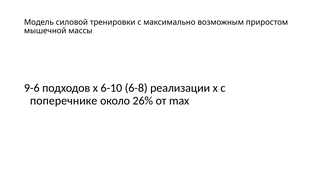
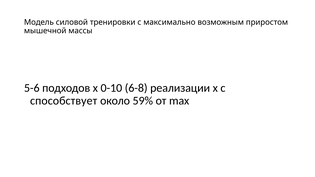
9-6: 9-6 -> 5-6 (32, 88)
6-10: 6-10 -> 0-10 (111, 88)
поперечнике: поперечнике -> способствует (64, 101)
26%: 26% -> 59% (143, 101)
